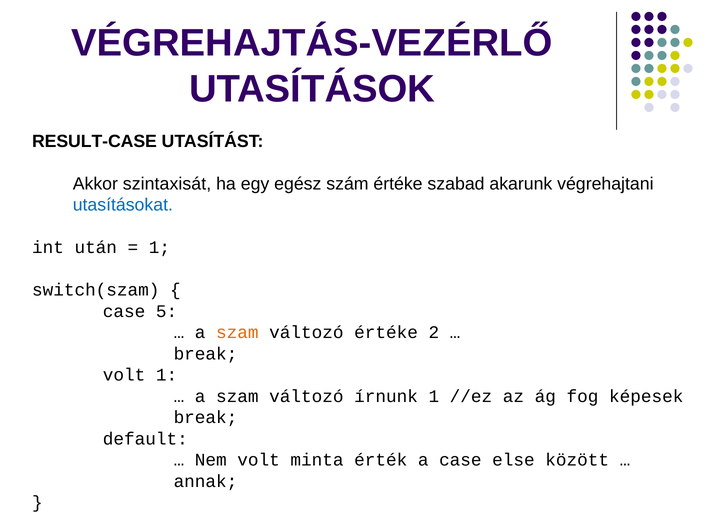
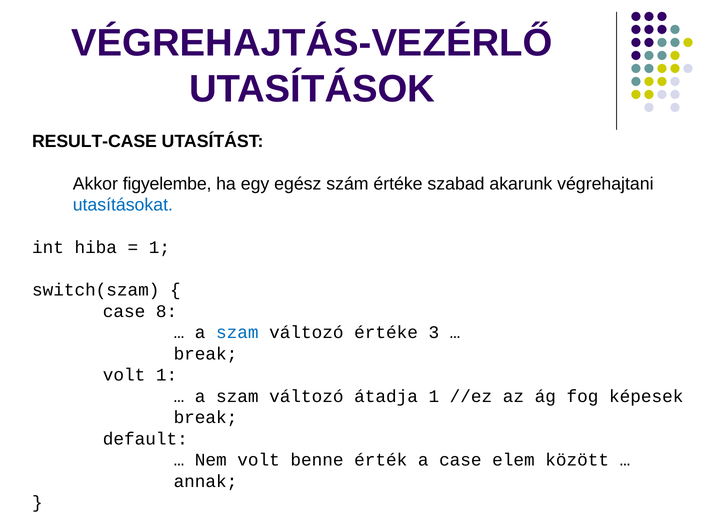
szintaxisát: szintaxisát -> figyelembe (167, 184)
után: után -> hiba (96, 248)
5: 5 -> 8 (167, 311)
szam colour: orange -> blue (237, 333)
2: 2 -> 3 (434, 333)
írnunk: írnunk -> átadja (386, 396)
minta: minta -> benne (317, 460)
else: else -> elem (513, 460)
